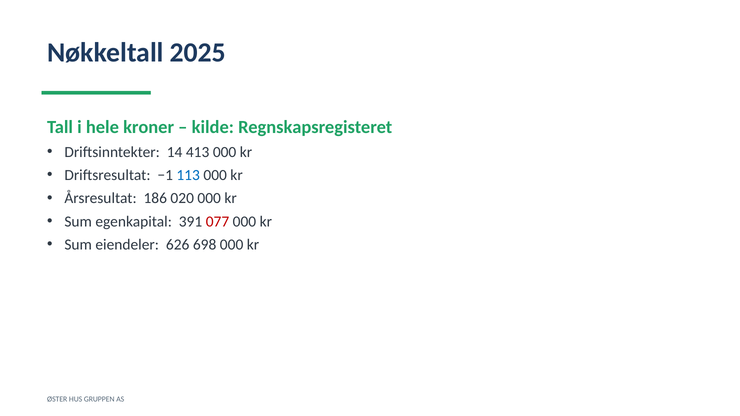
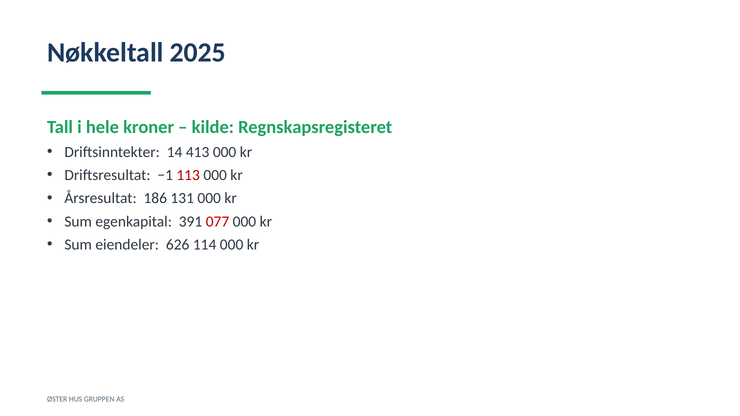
113 colour: blue -> red (188, 175)
020: 020 -> 131 (182, 198)
698: 698 -> 114 (205, 245)
